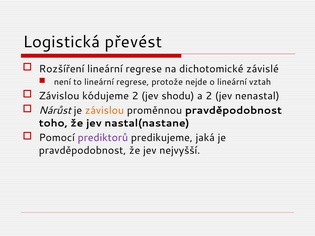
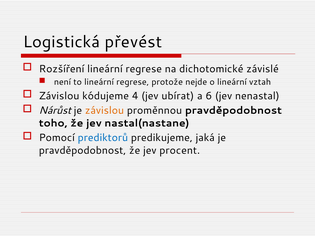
kódujeme 2: 2 -> 4 (135, 96)
shodu: shodu -> ubírat (178, 96)
a 2: 2 -> 6 (209, 96)
prediktorů colour: purple -> blue (103, 138)
nejvyšší: nejvyšší -> procent (180, 151)
